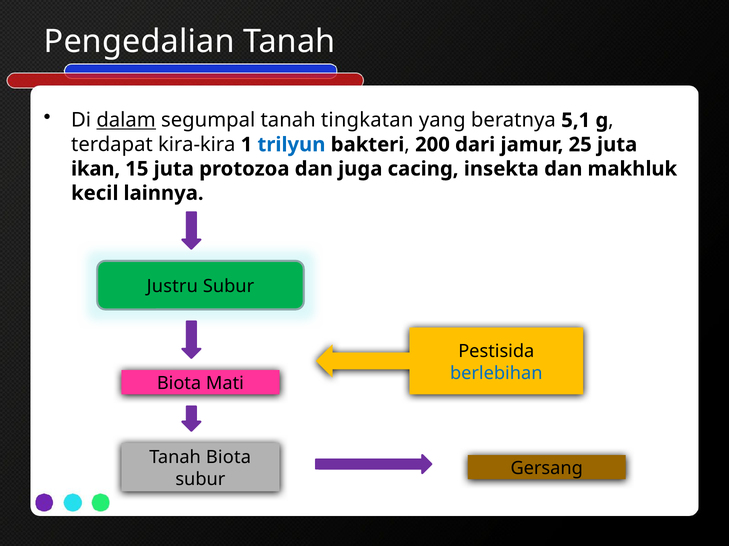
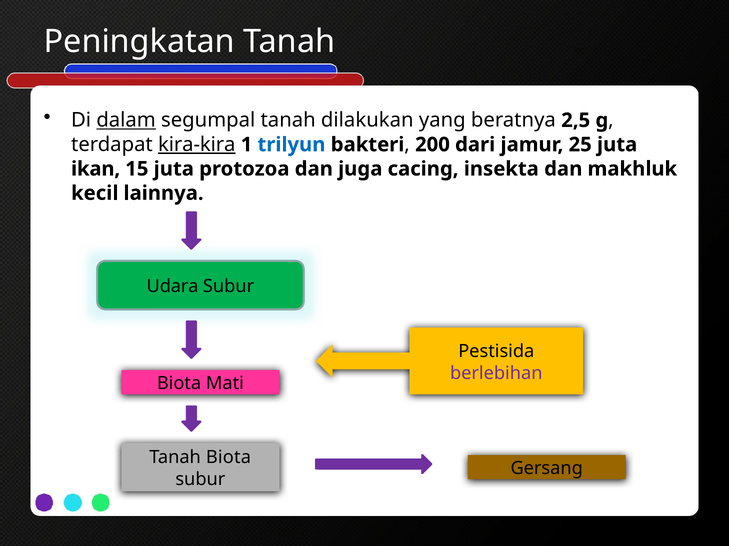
Pengedalian: Pengedalian -> Peningkatan (139, 42)
tingkatan: tingkatan -> dilakukan (367, 120)
5,1: 5,1 -> 2,5 (576, 120)
kira-kira underline: none -> present (197, 145)
Justru: Justru -> Udara (173, 287)
berlebihan colour: blue -> purple (496, 374)
